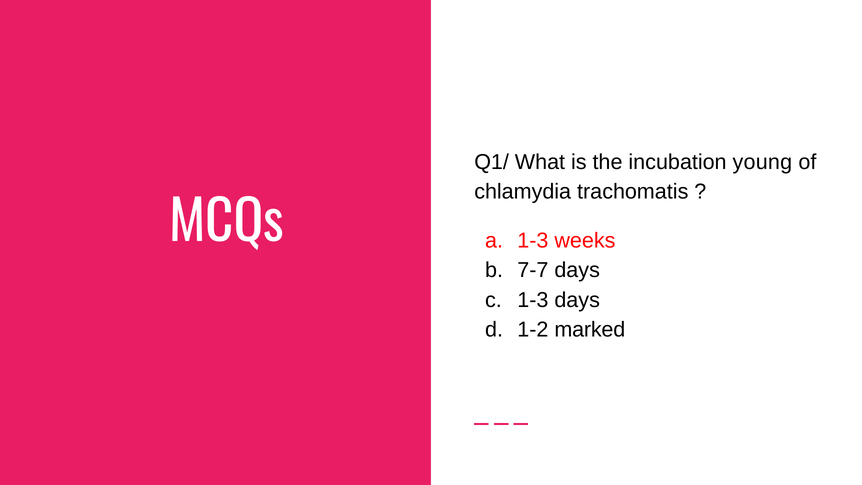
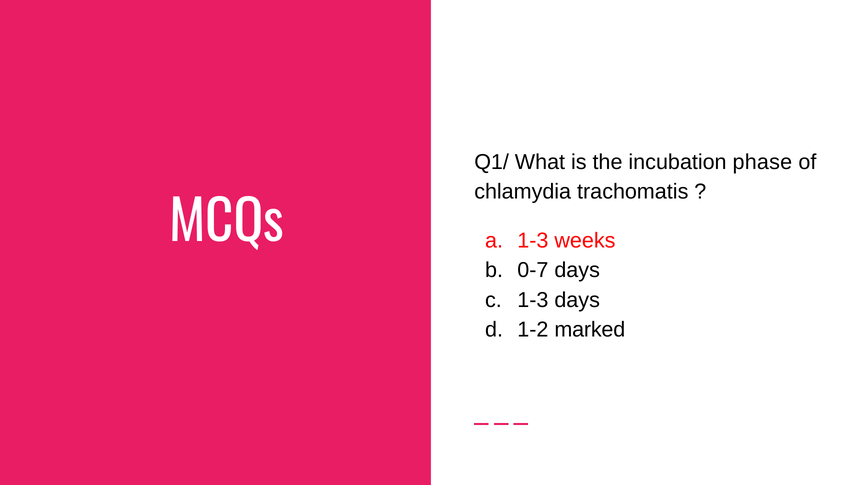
young: young -> phase (762, 162)
7-7: 7-7 -> 0-7 (533, 270)
